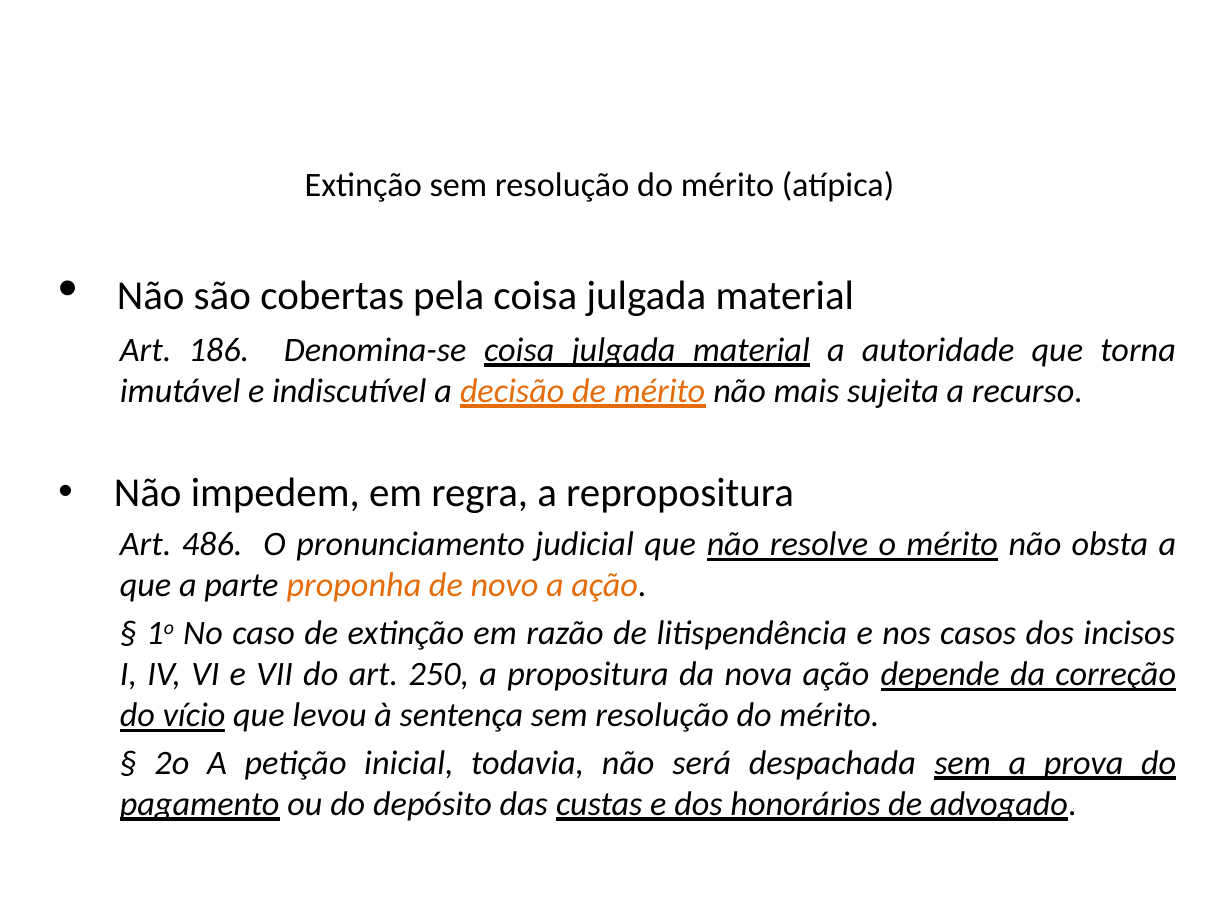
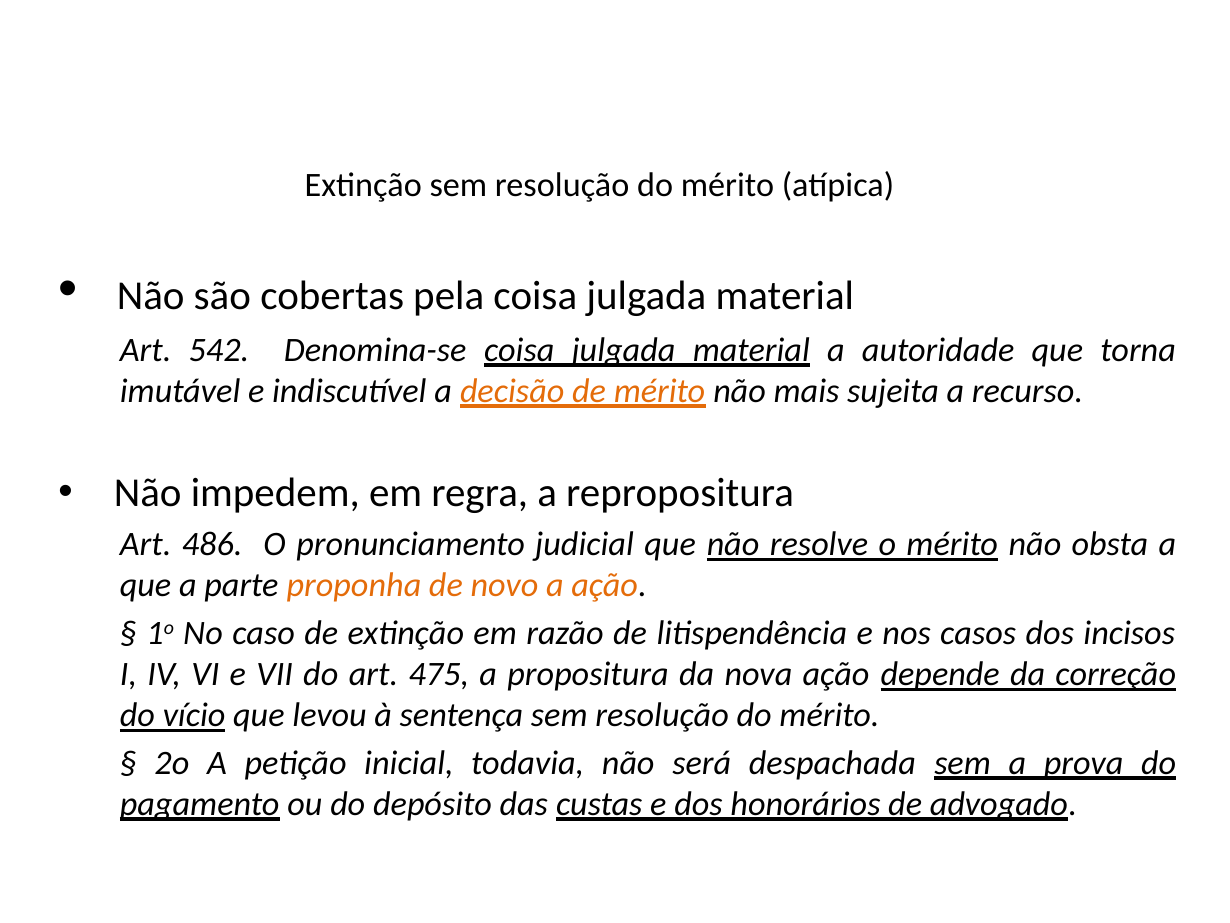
186: 186 -> 542 (219, 350)
250: 250 -> 475 (439, 674)
